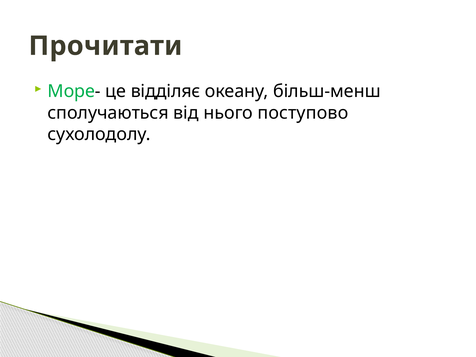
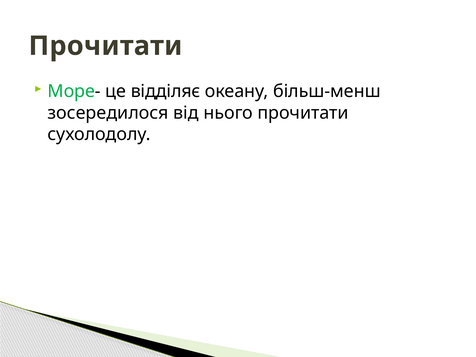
сполучаються: сполучаються -> зосередилося (108, 113)
нього поступово: поступово -> прочитати (303, 113)
